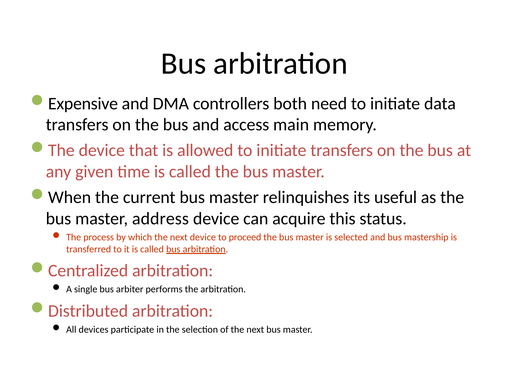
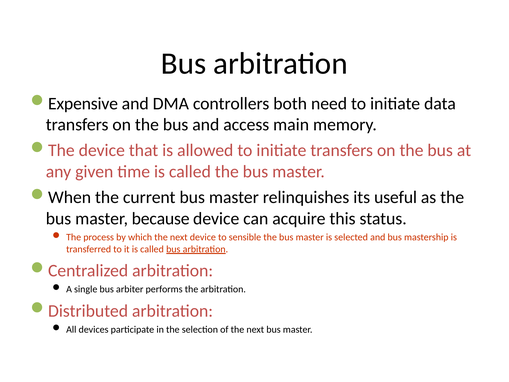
address: address -> because (161, 219)
proceed: proceed -> sensible (245, 237)
